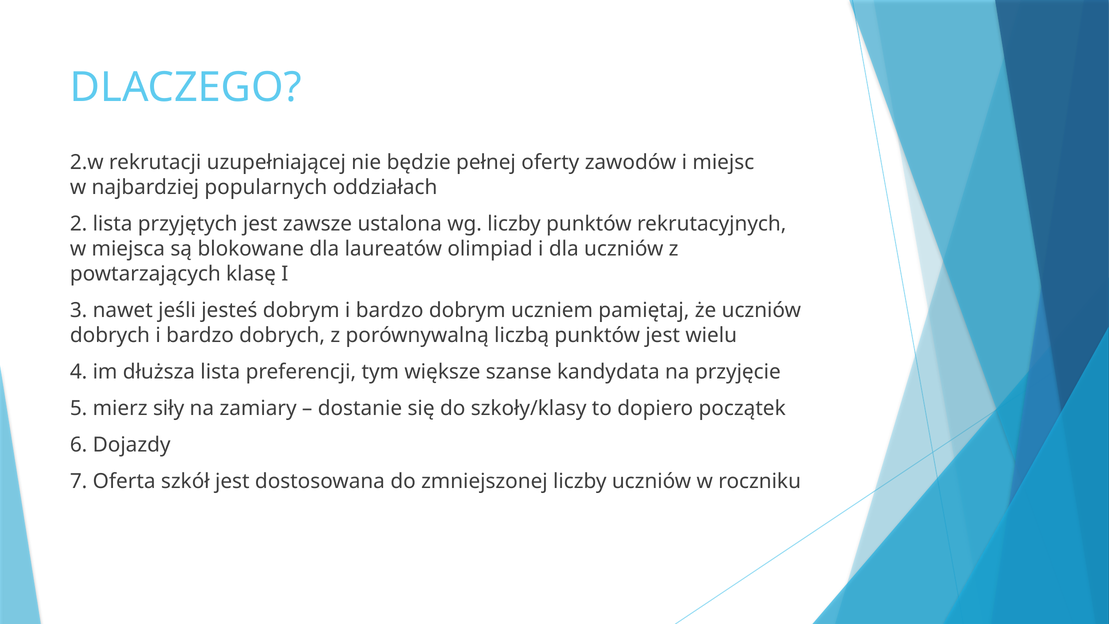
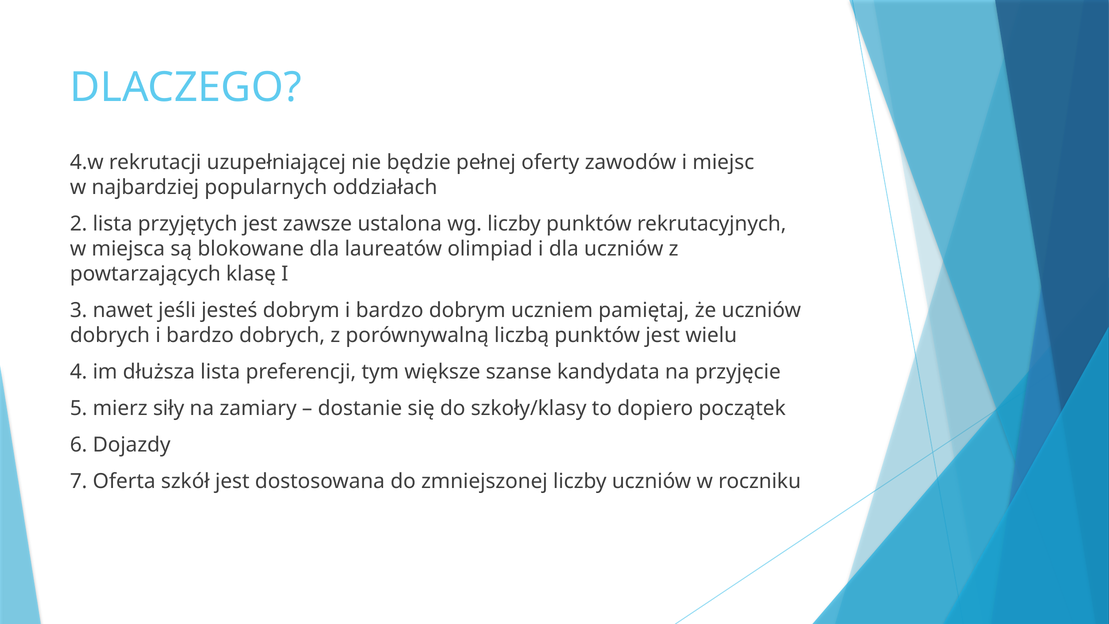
2.w: 2.w -> 4.w (87, 162)
